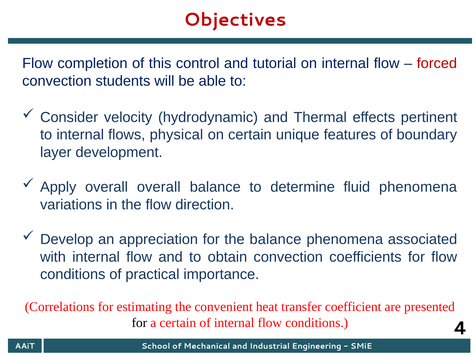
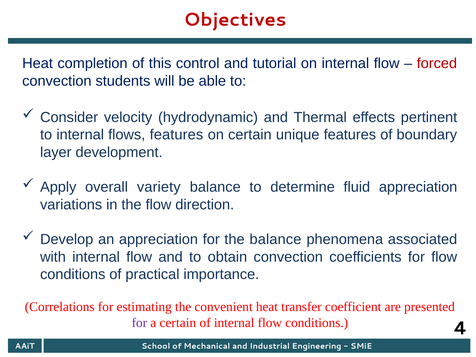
Flow: Flow -> Heat (38, 63)
flows physical: physical -> features (176, 135)
overall overall: overall -> variety (159, 187)
fluid phenomena: phenomena -> appreciation (418, 187)
for colour: black -> purple (139, 323)
